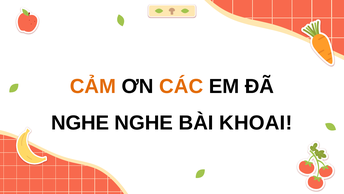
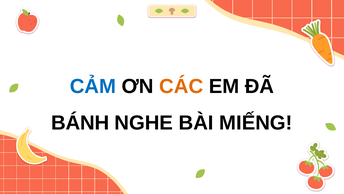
CẢM colour: orange -> blue (93, 86)
NGHE: NGHE -> BÁNH (80, 123)
KHOAI: KHOAI -> MIẾNG (256, 123)
